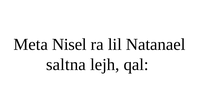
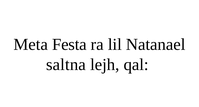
Nisel: Nisel -> Festa (69, 44)
